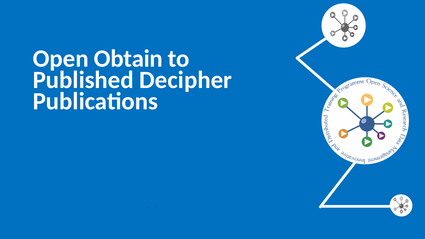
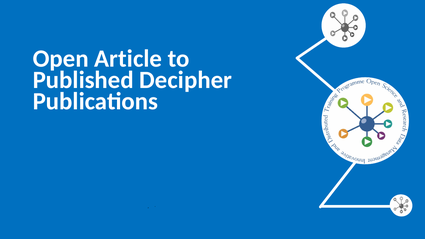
Obtain: Obtain -> Article (128, 59)
